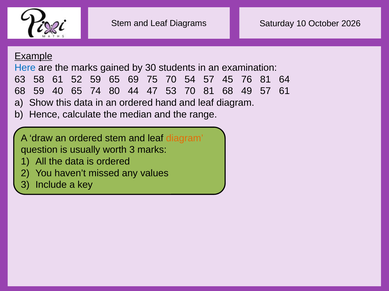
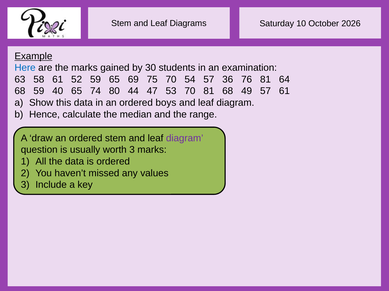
45: 45 -> 36 (228, 80)
hand: hand -> boys (166, 103)
diagram colour: orange -> purple (185, 139)
